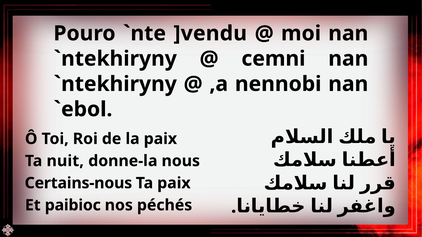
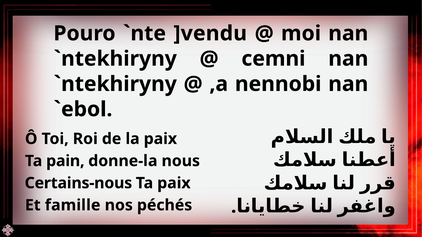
nuit: nuit -> pain (65, 161)
paibioc: paibioc -> famille (73, 205)
